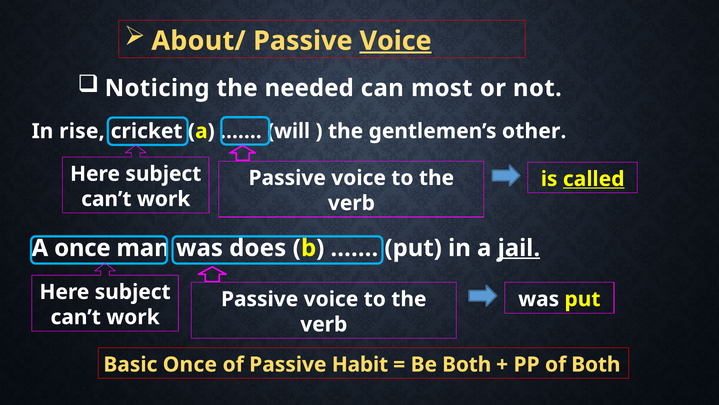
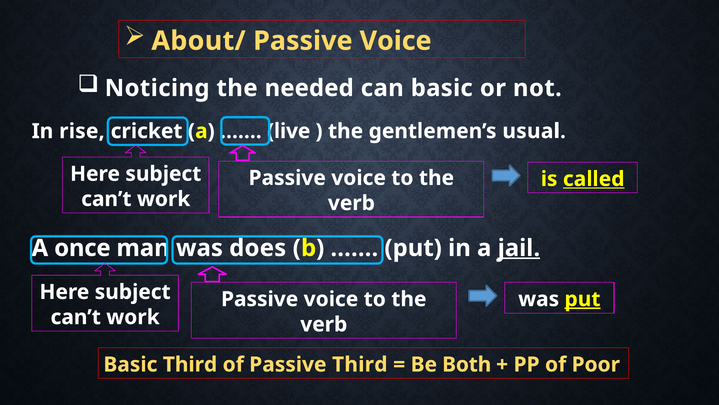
Voice underline: present -> none (396, 41)
can most: most -> basic (442, 88)
will: will -> live (289, 131)
other: other -> usual (534, 131)
put underline: none -> present (582, 299)
Basic Once: Once -> Third (190, 364)
Passive Habit: Habit -> Third (360, 364)
of Both: Both -> Poor (596, 364)
